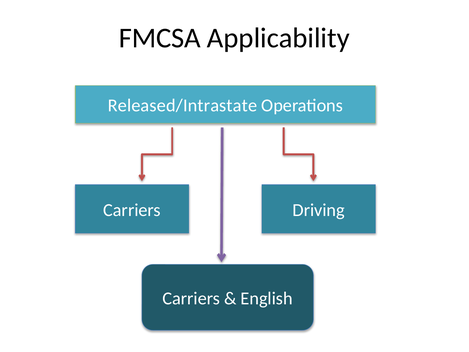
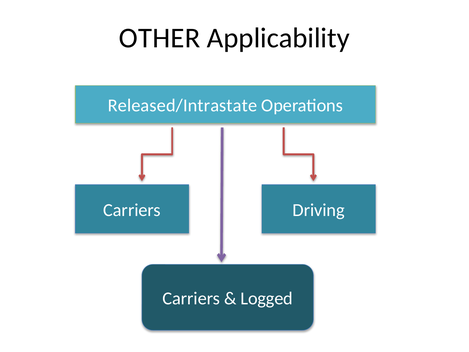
FMCSA: FMCSA -> OTHER (160, 38)
English: English -> Logged (267, 298)
